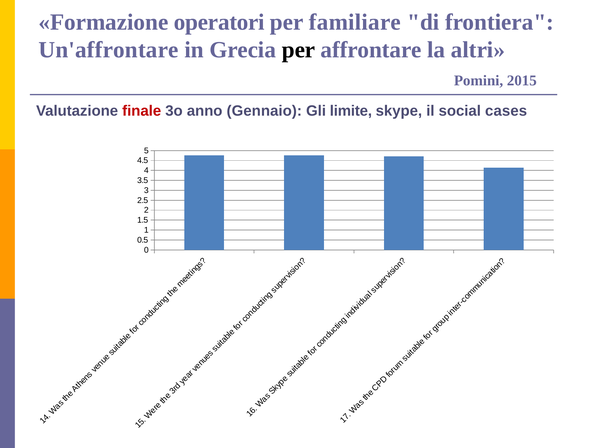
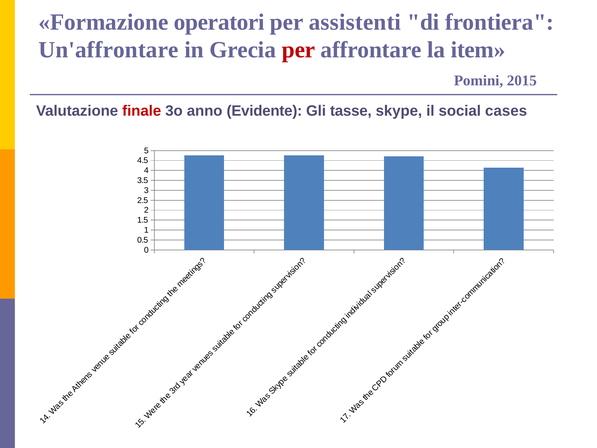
familiare: familiare -> assistenti (355, 22)
per colour: black -> red (299, 50)
altri: altri -> item (478, 50)
Gennaio: Gennaio -> Evidente (264, 111)
limite: limite -> tasse (351, 111)
